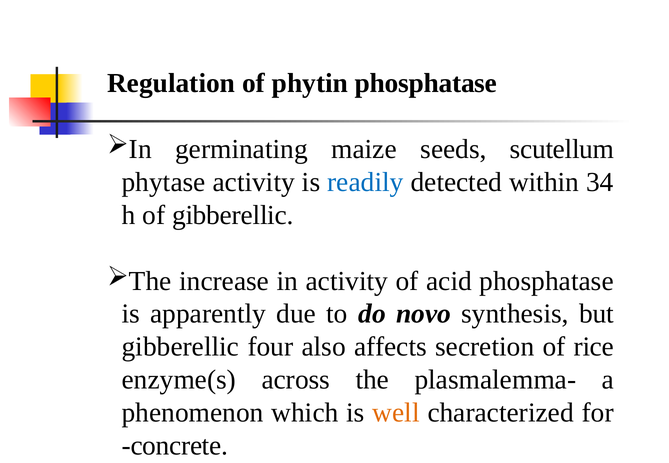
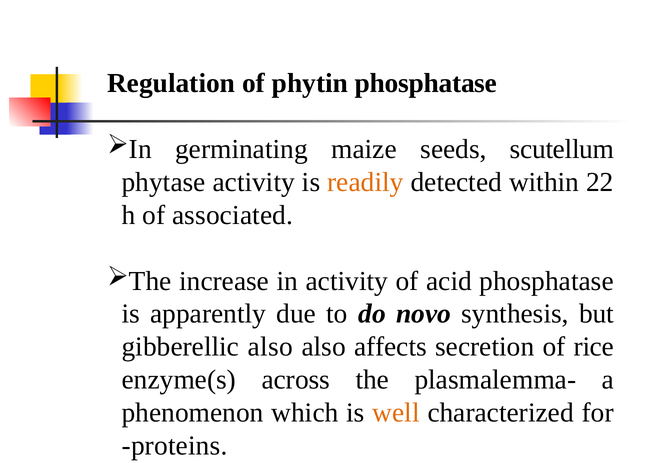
readily colour: blue -> orange (365, 182)
34: 34 -> 22 (600, 182)
of gibberellic: gibberellic -> associated (233, 215)
gibberellic four: four -> also (270, 347)
concrete: concrete -> proteins (175, 446)
